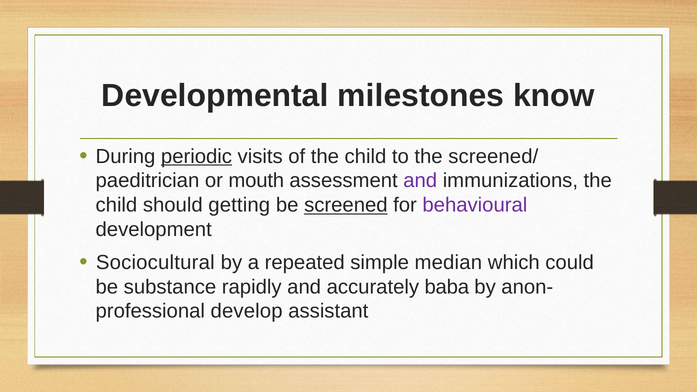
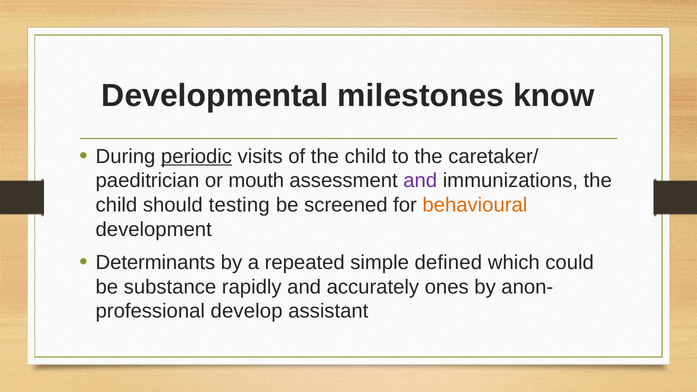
screened/: screened/ -> caretaker/ (493, 156)
getting: getting -> testing (239, 205)
screened underline: present -> none (346, 205)
behavioural colour: purple -> orange (475, 205)
Sociocultural: Sociocultural -> Determinants (155, 262)
median: median -> defined (448, 262)
baba: baba -> ones (447, 287)
